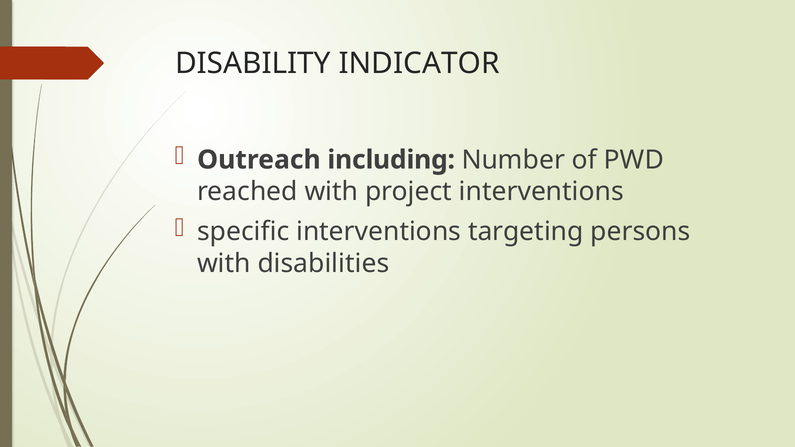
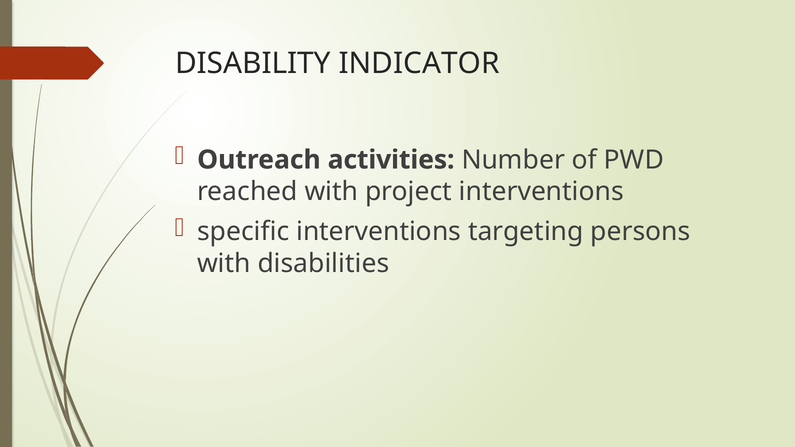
including: including -> activities (391, 160)
